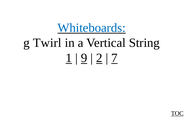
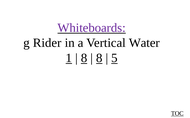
Whiteboards colour: blue -> purple (92, 28)
Twirl: Twirl -> Rider (47, 43)
String: String -> Water (144, 43)
9: 9 -> 8 (84, 58)
2: 2 -> 8 (99, 58)
7: 7 -> 5 (114, 58)
